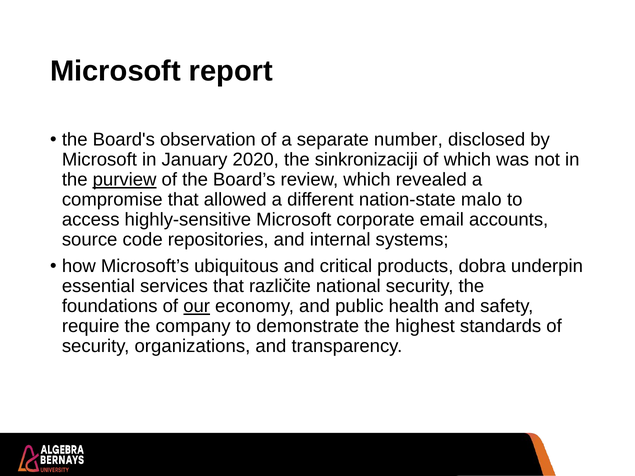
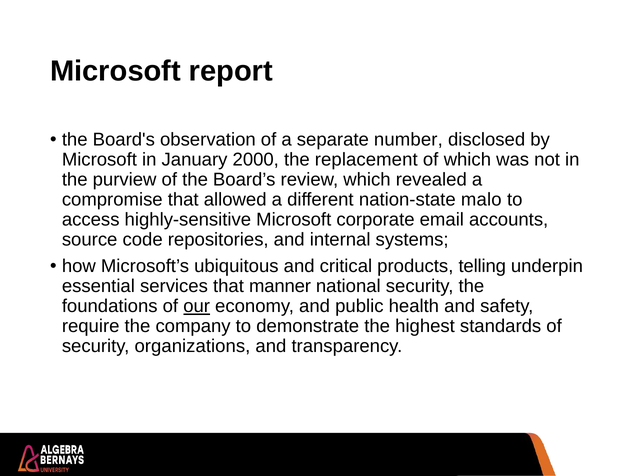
2020: 2020 -> 2000 (256, 160)
sinkronizaciji: sinkronizaciji -> replacement (366, 160)
purview underline: present -> none (125, 180)
dobra: dobra -> telling (482, 266)
različite: različite -> manner (280, 286)
